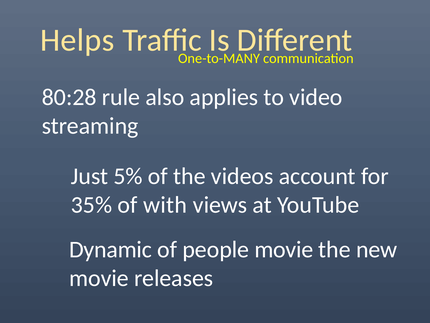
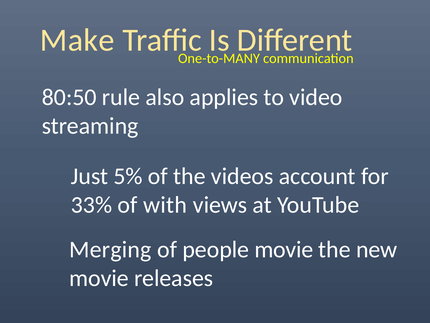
Helps: Helps -> Make (77, 40)
80:28: 80:28 -> 80:50 (69, 97)
35%: 35% -> 33% (92, 205)
Dynamic: Dynamic -> Merging (110, 249)
